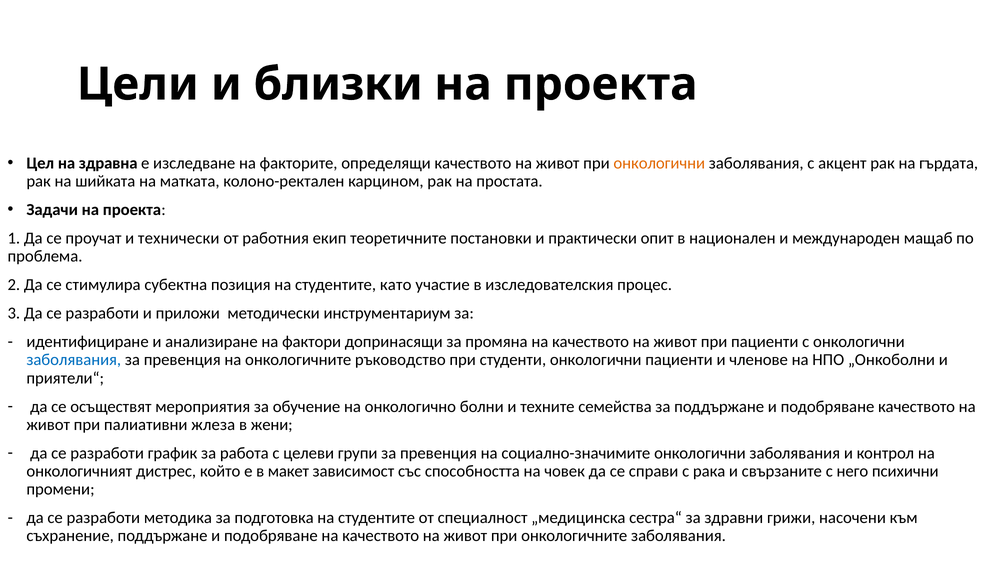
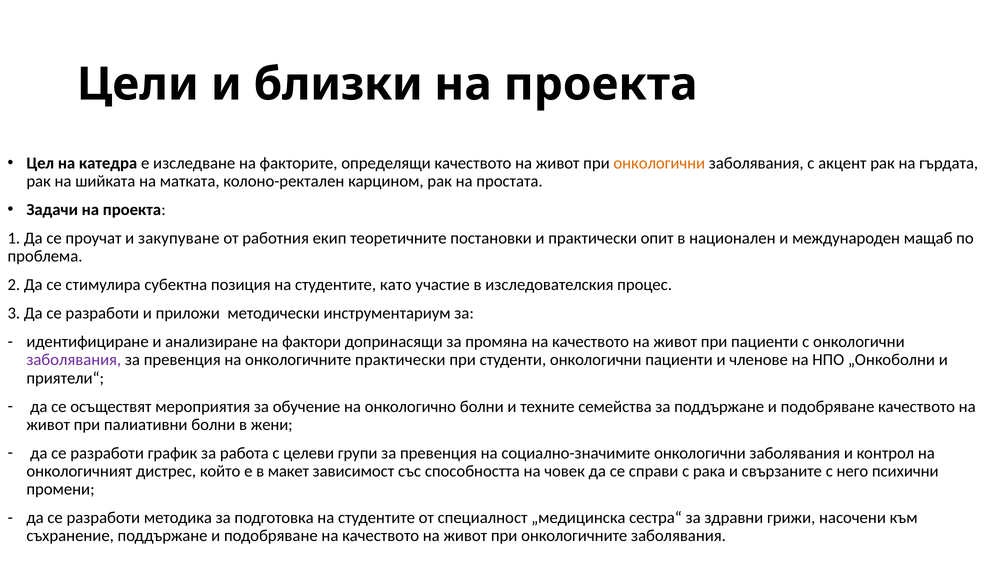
здравна: здравна -> катедра (108, 163)
технически: технически -> закупуване (179, 238)
заболявания colour: blue -> purple (74, 360)
онкологичните ръководство: ръководство -> практически (400, 360)
палиативни жлеза: жлеза -> болни (213, 425)
